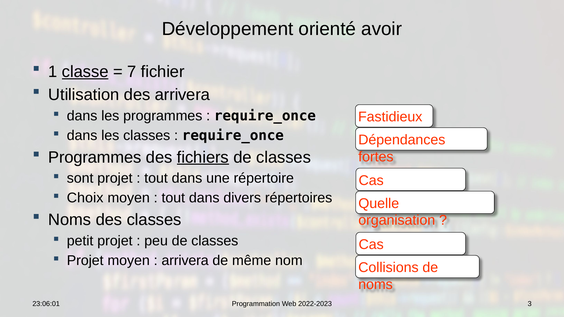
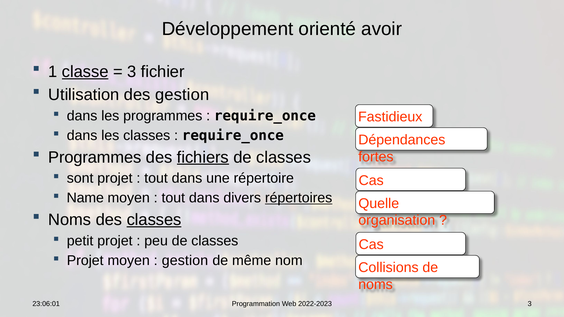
7: 7 -> 3 (132, 72)
des arrivera: arrivera -> gestion (182, 95)
Choix: Choix -> Name (85, 198)
répertoires underline: none -> present (299, 198)
classes underline: none -> present (154, 220)
arrivera: arrivera -> gestion (185, 261)
